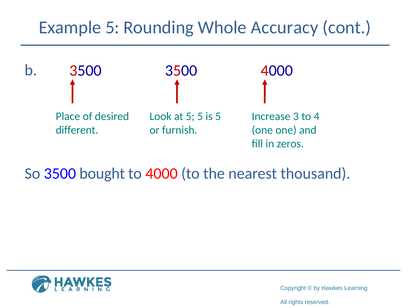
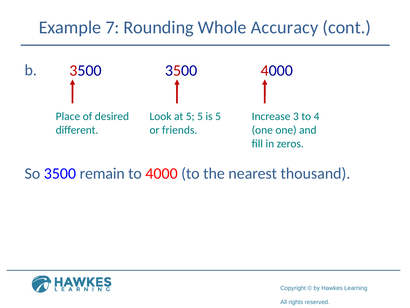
Example 5: 5 -> 7 (112, 28)
furnish: furnish -> friends (180, 130)
bought: bought -> remain (102, 173)
